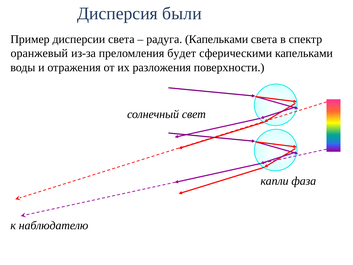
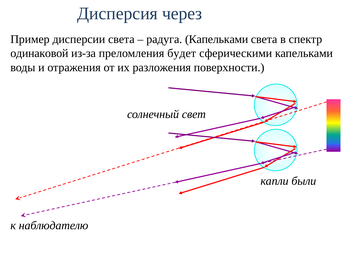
были: были -> через (182, 14)
оранжевый: оранжевый -> одинаковой (39, 53)
фаза: фаза -> были (304, 181)
